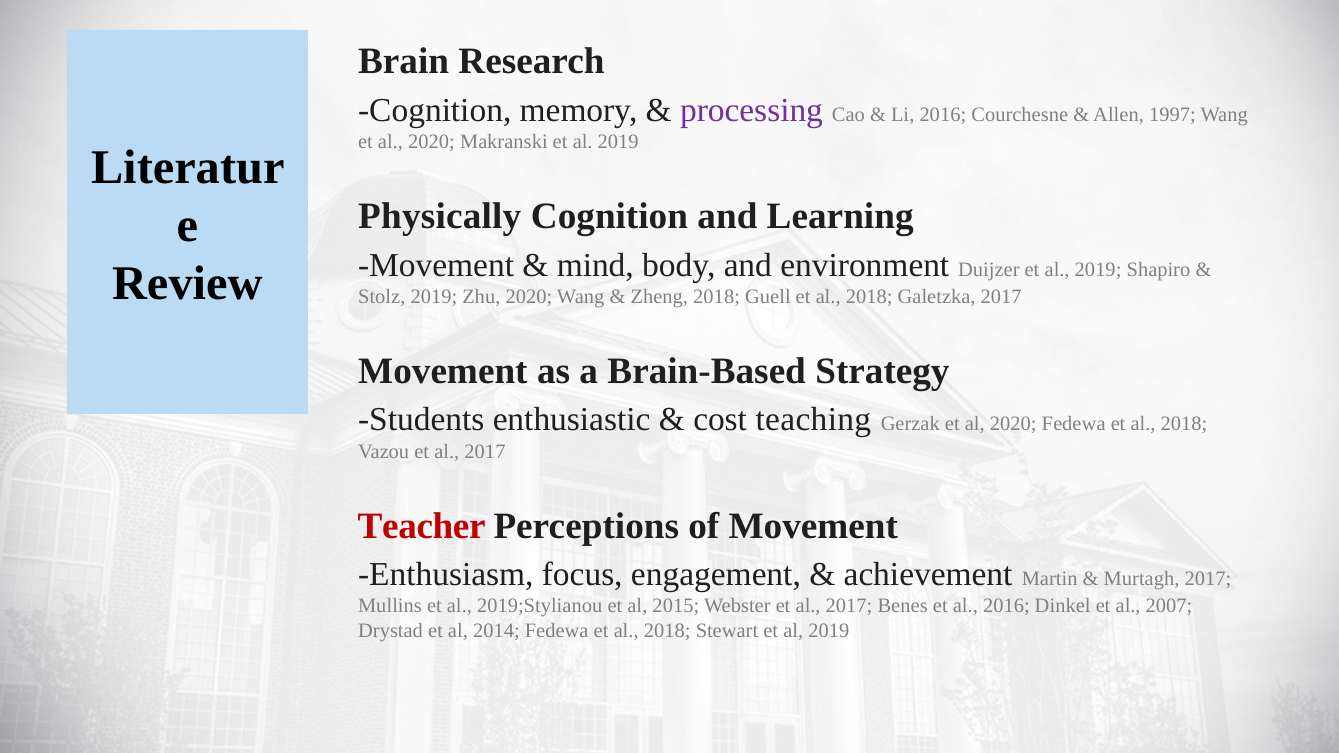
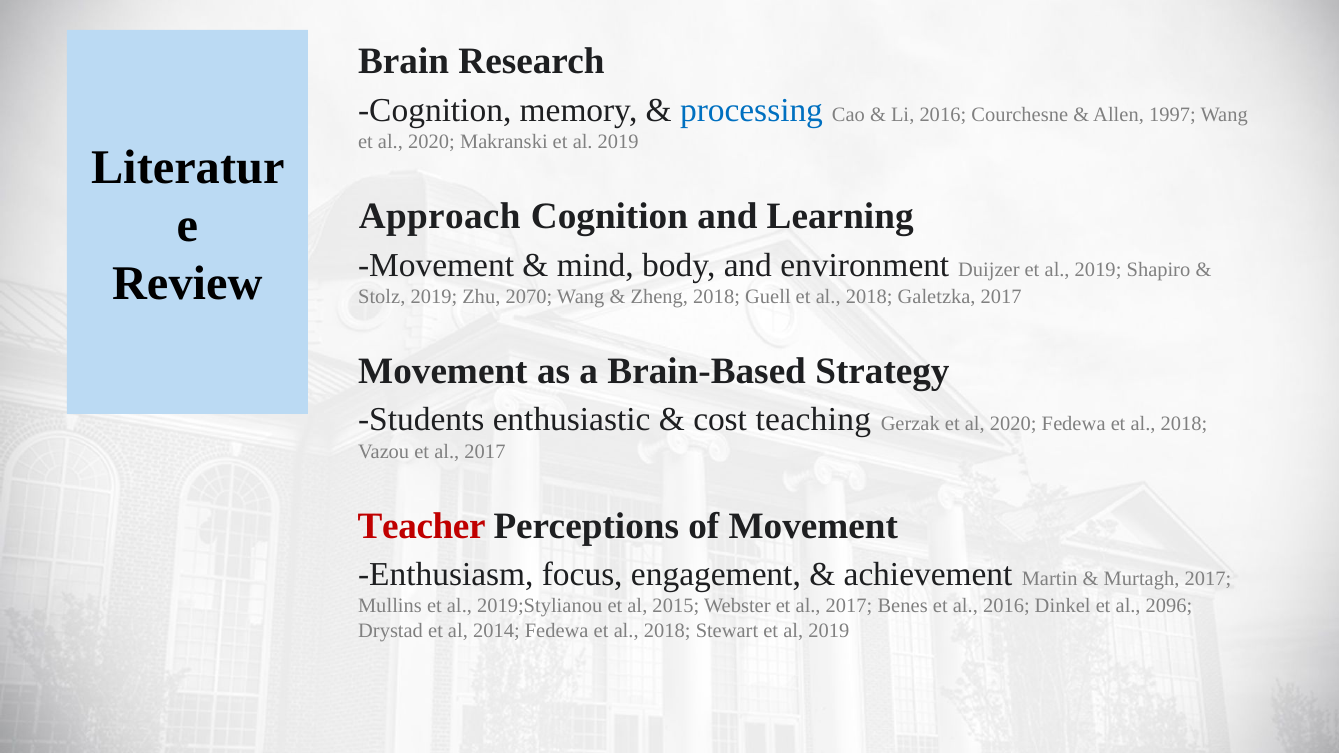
processing colour: purple -> blue (752, 110)
Physically: Physically -> Approach (440, 216)
Zhu 2020: 2020 -> 2070 (529, 297)
2007: 2007 -> 2096 (1169, 606)
